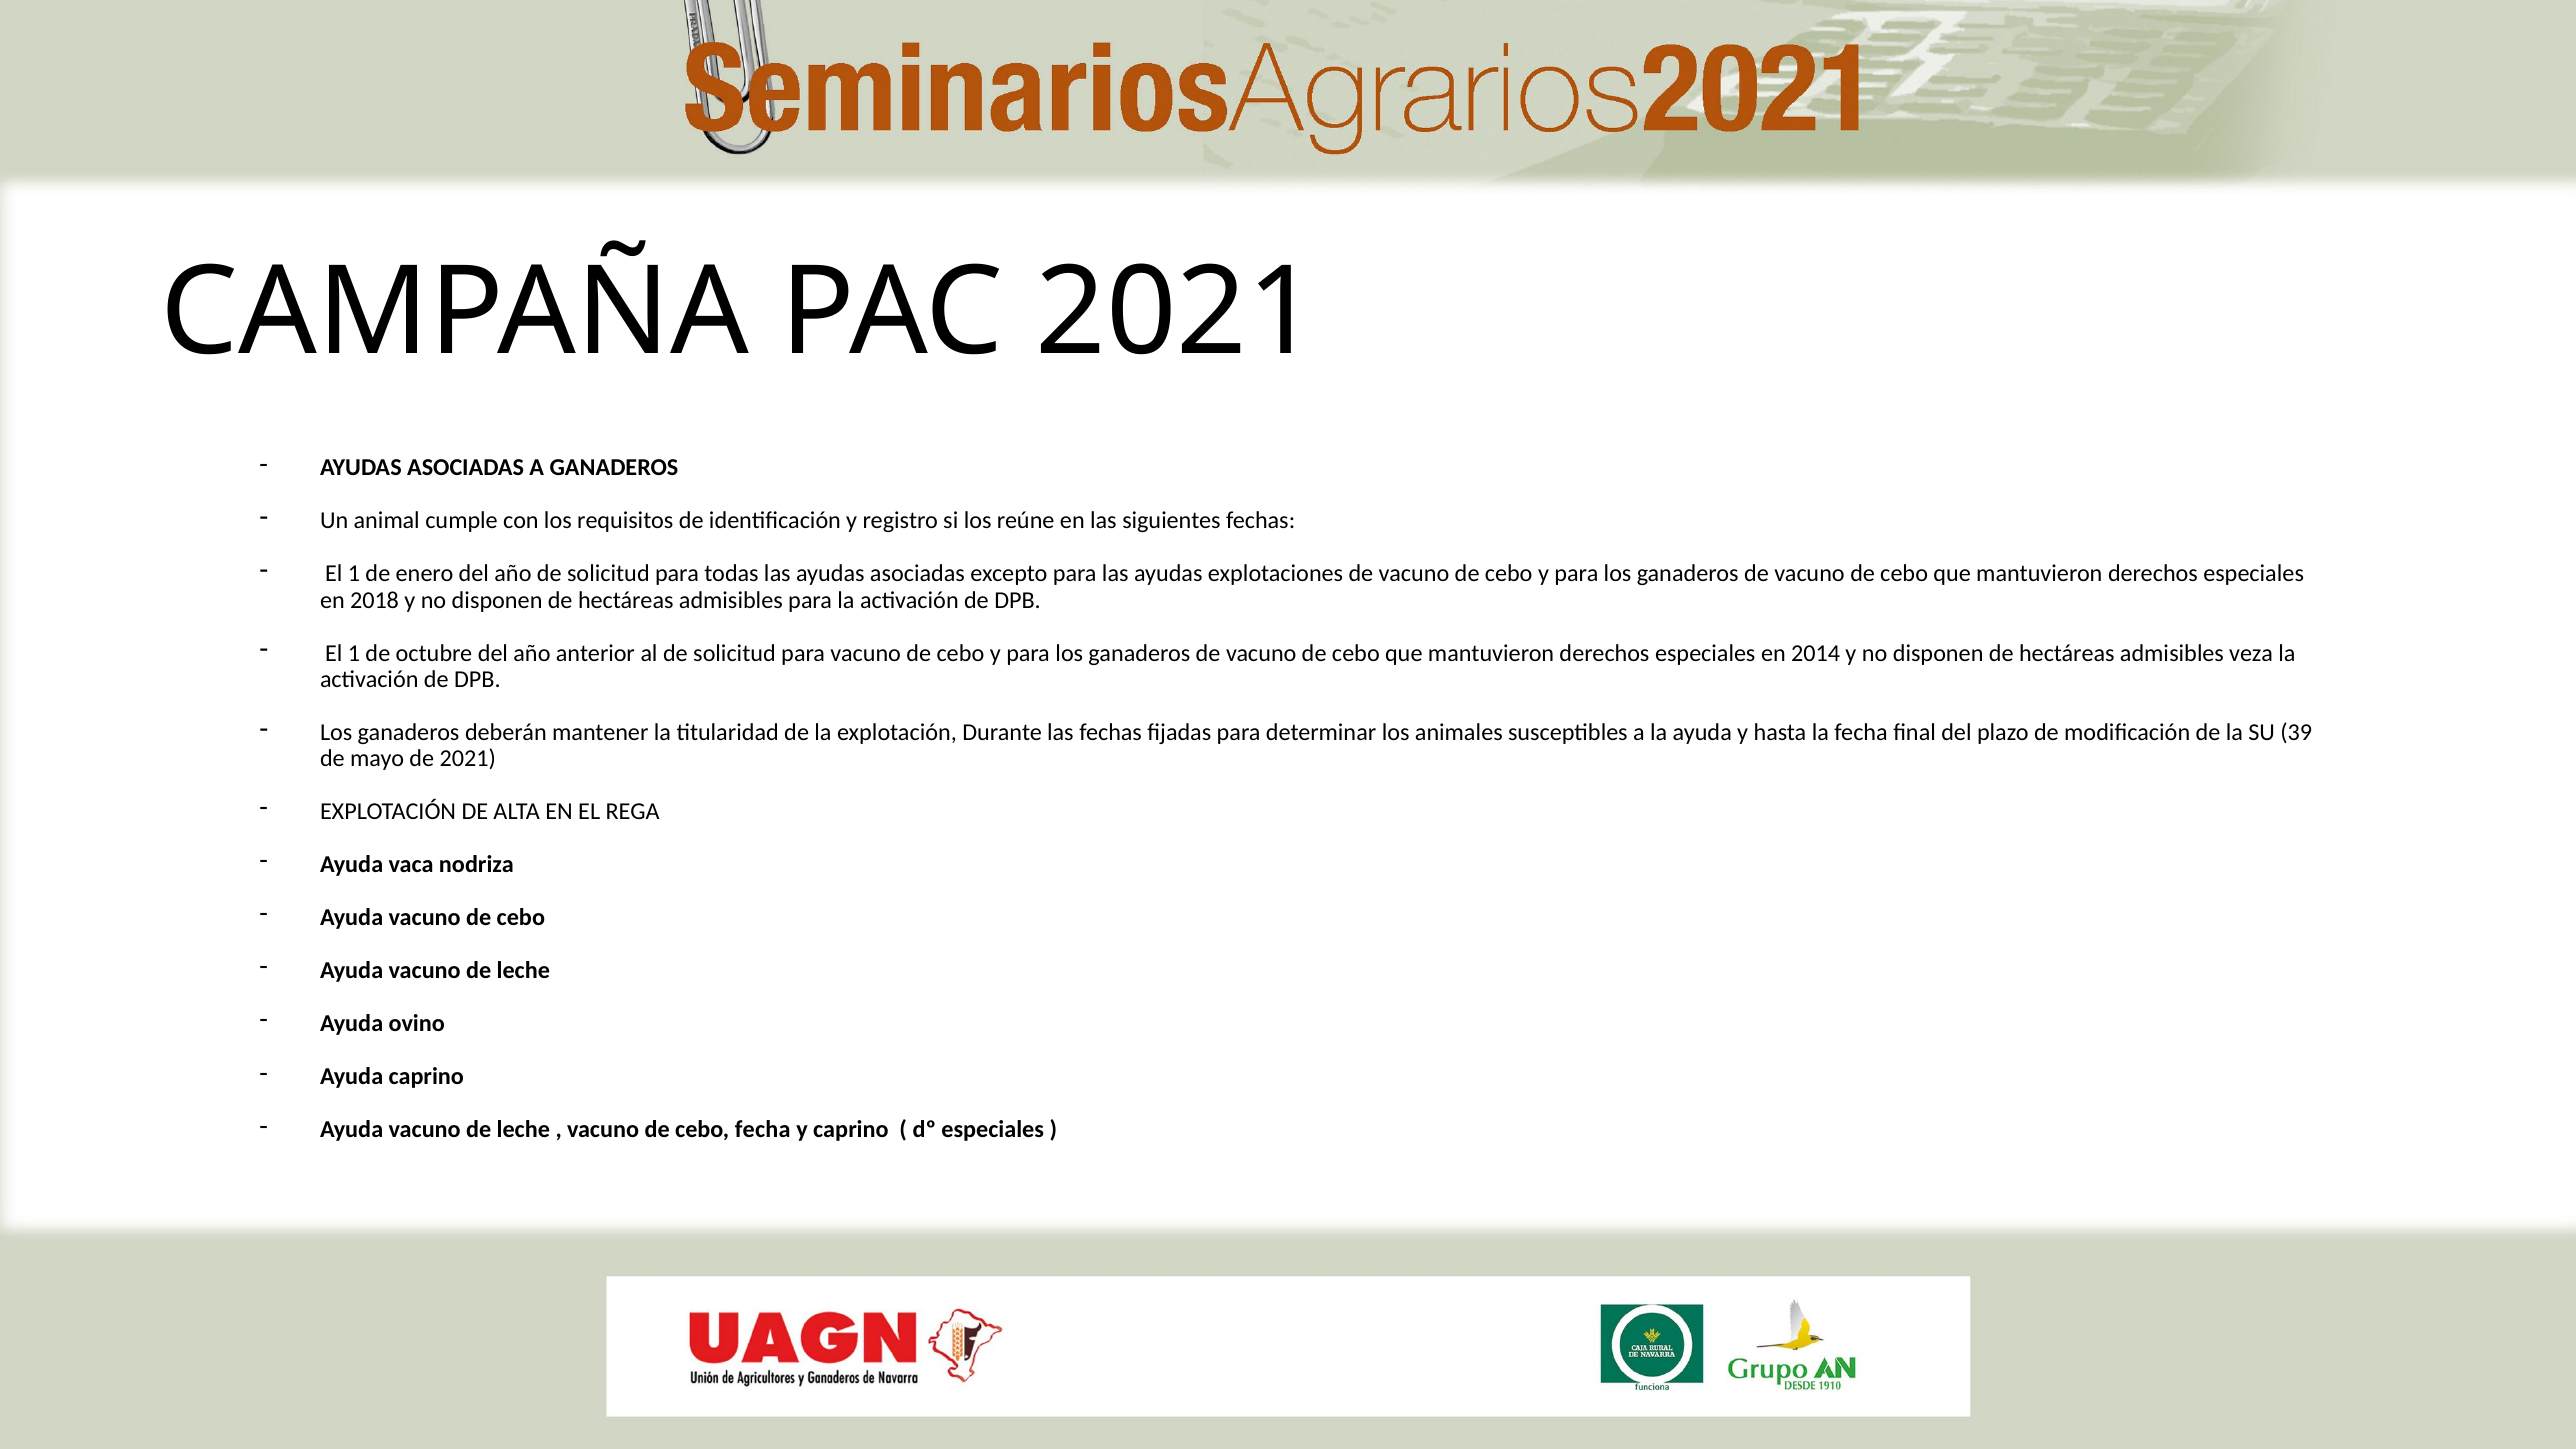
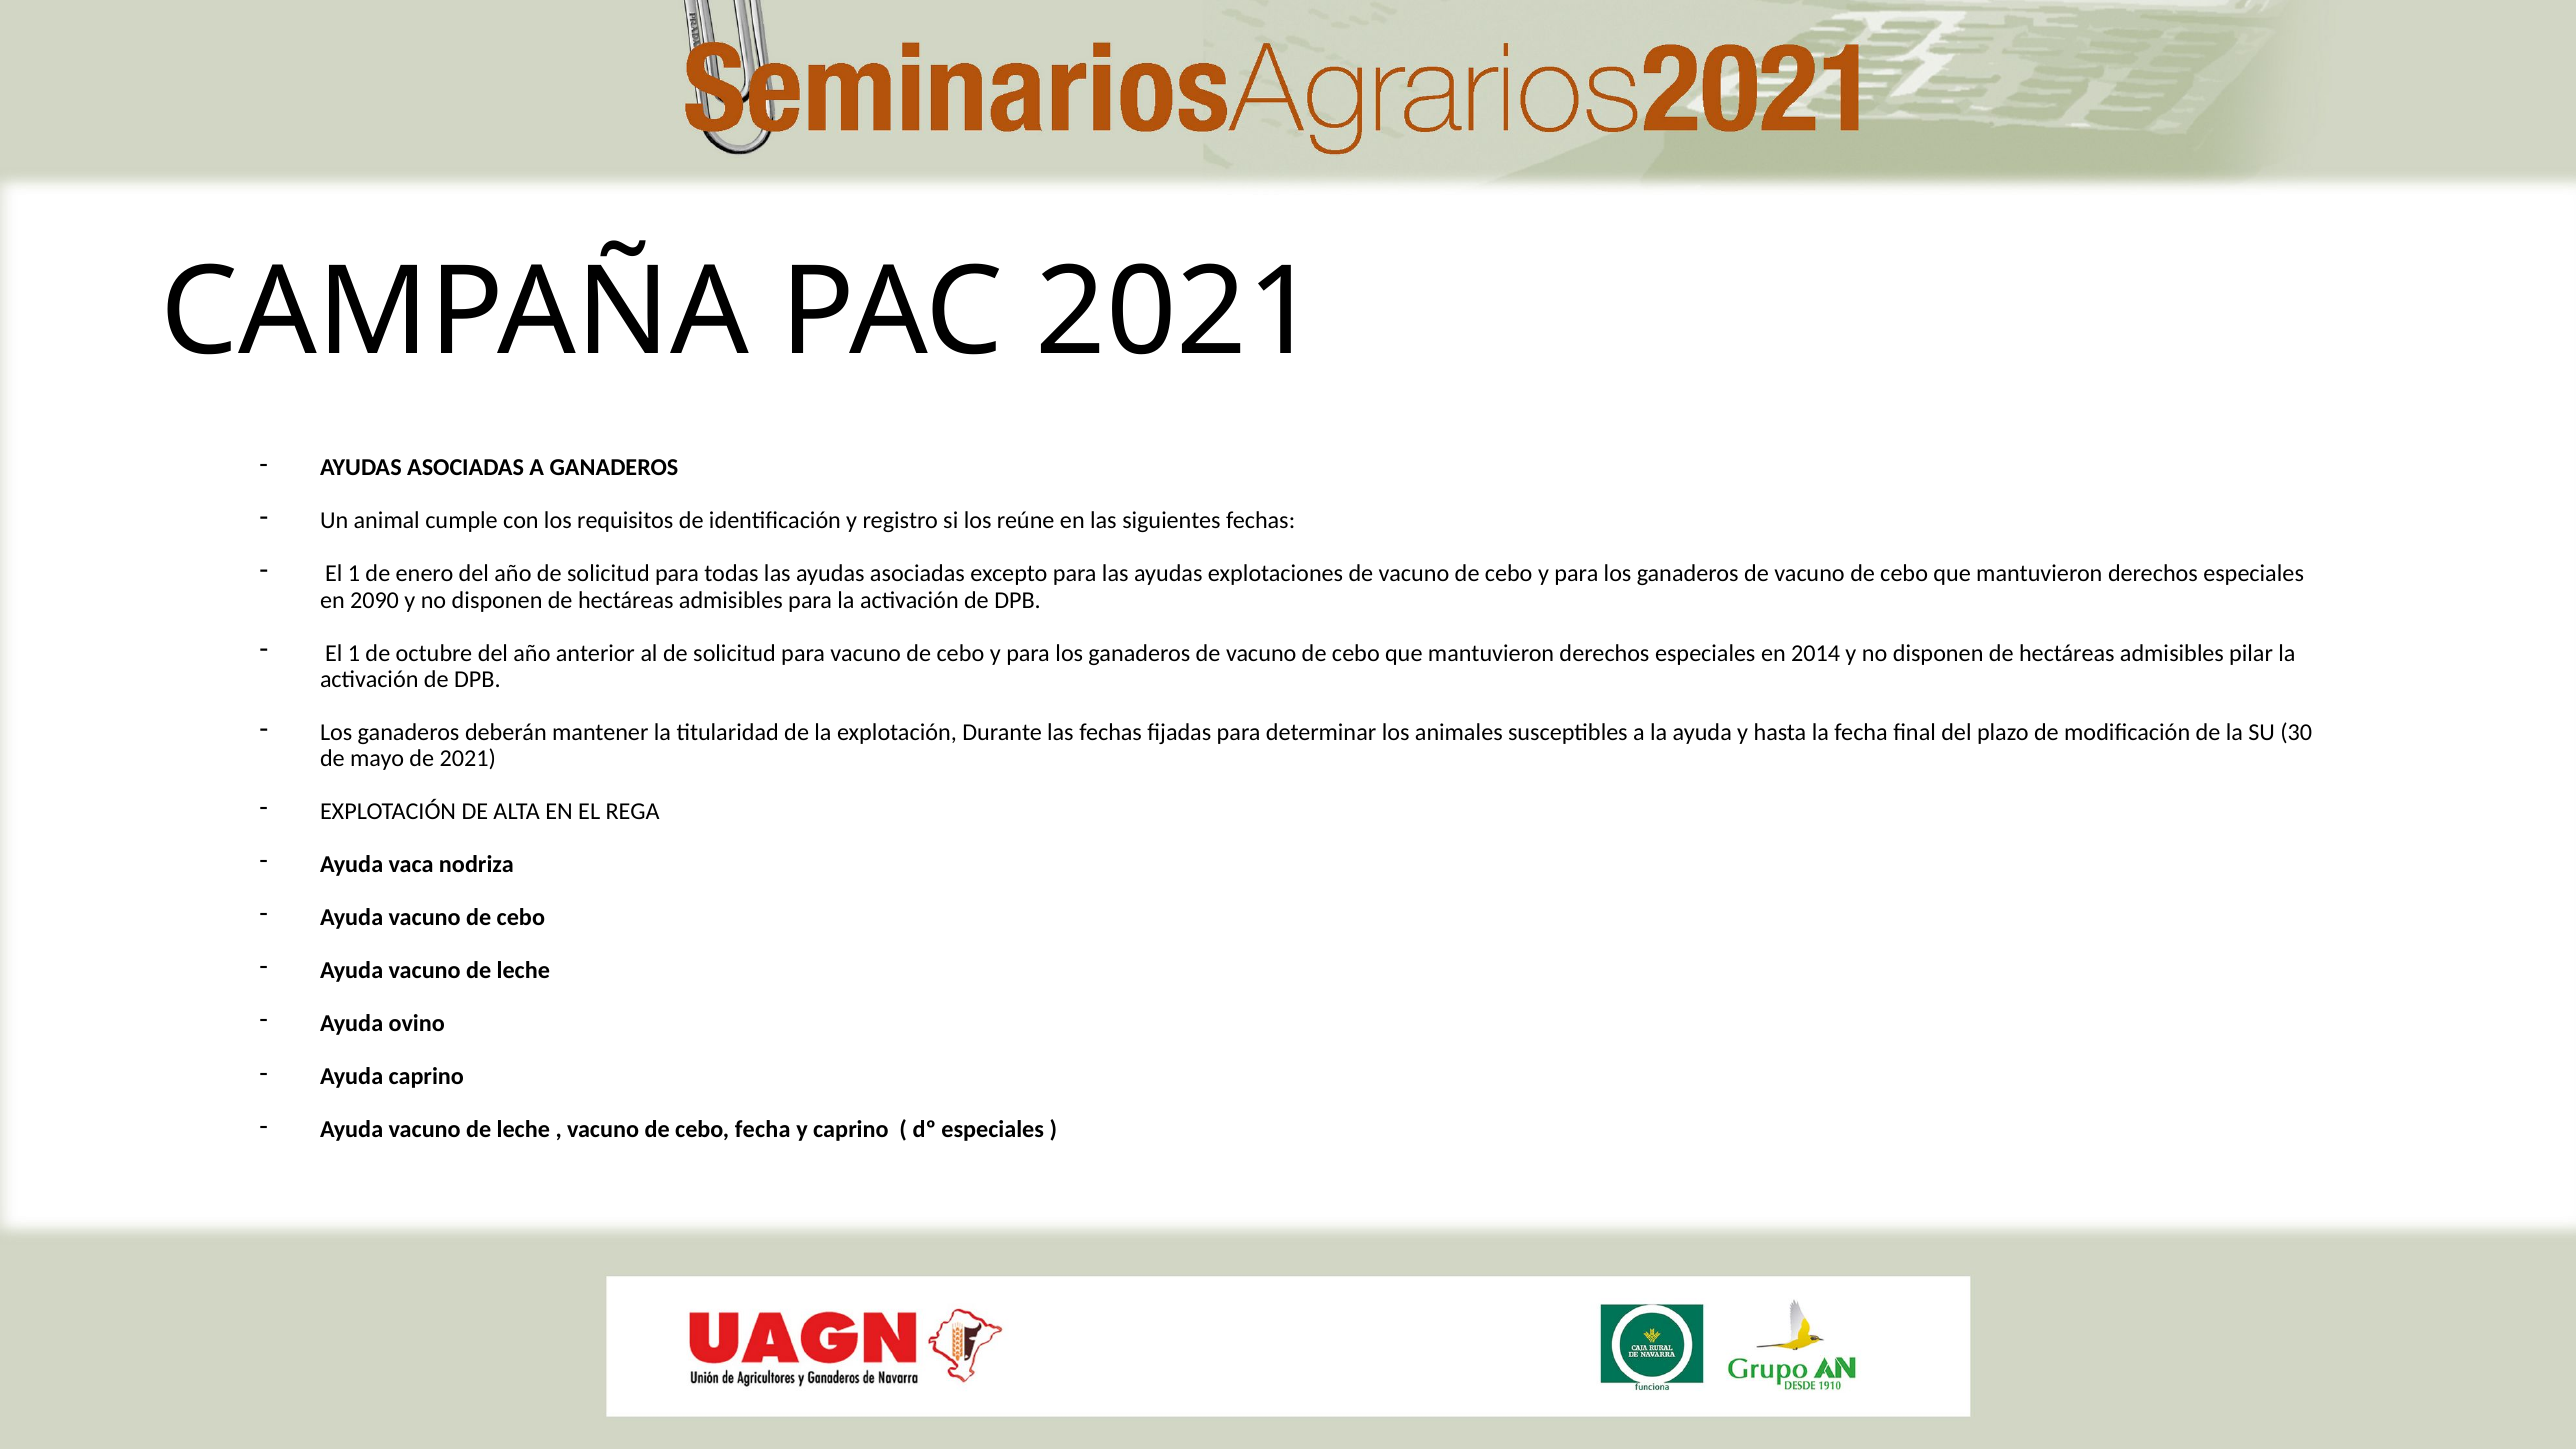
2018: 2018 -> 2090 (375, 600)
veza: veza -> pilar (2251, 653)
39: 39 -> 30 (2296, 732)
